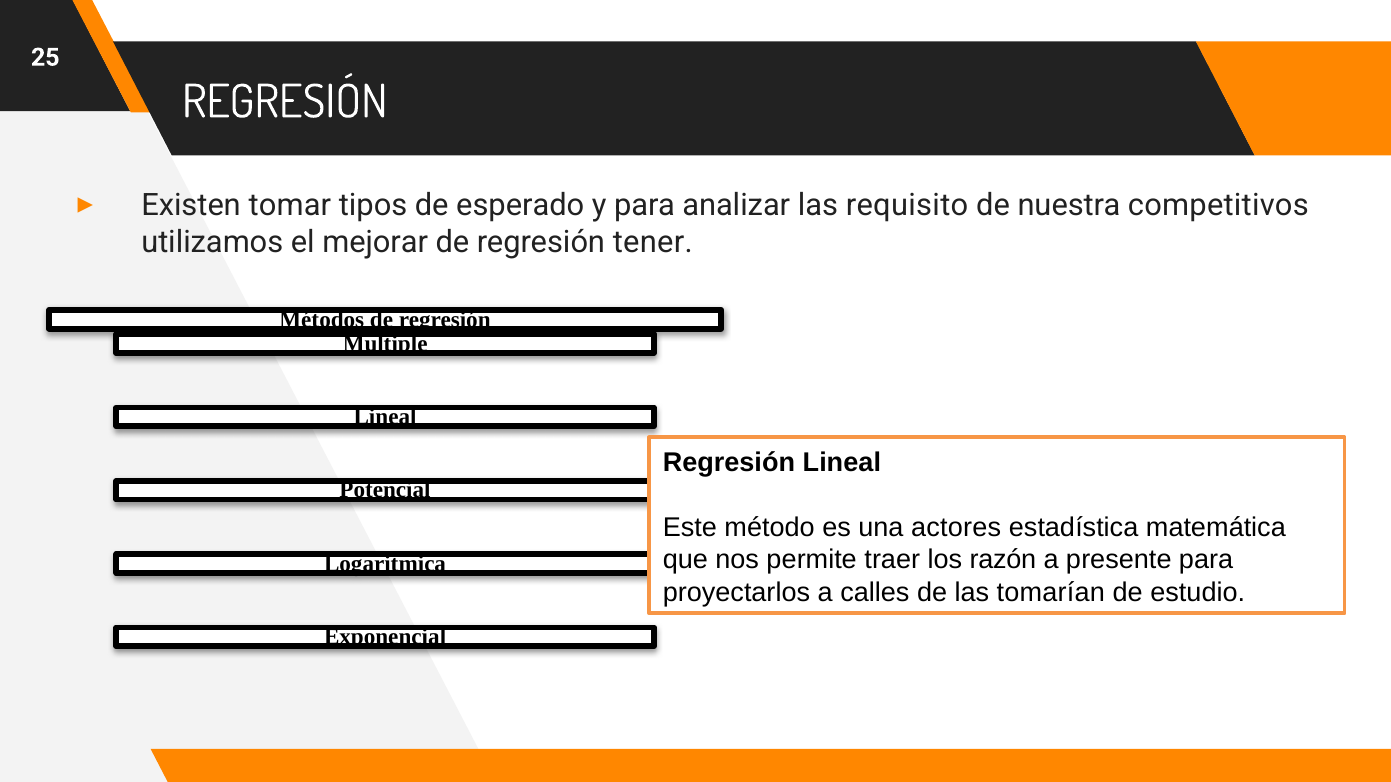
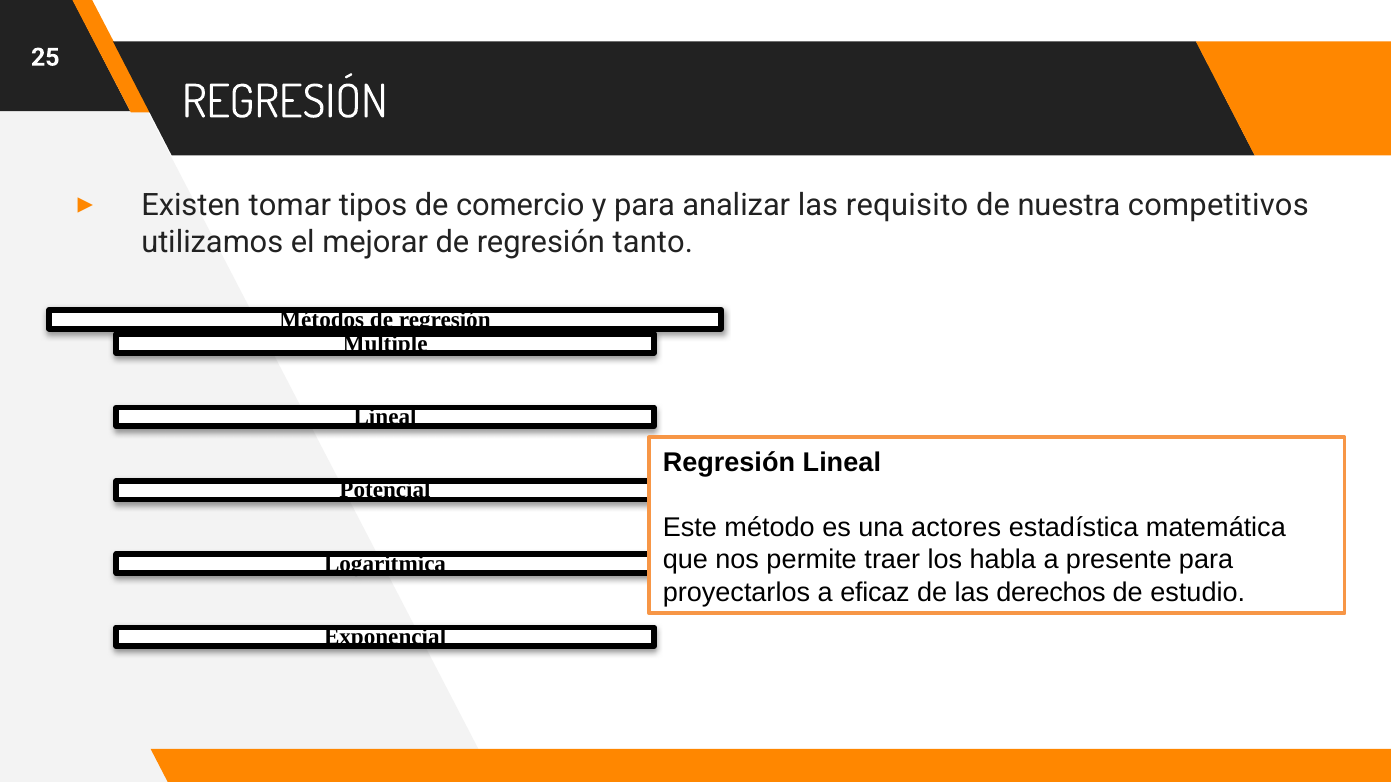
esperado: esperado -> comercio (520, 206)
tener: tener -> tanto (653, 243)
razón: razón -> habla (1003, 560)
calles: calles -> eficaz (875, 592)
tomarían: tomarían -> derechos (1051, 592)
